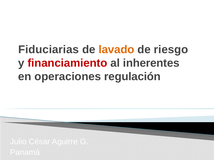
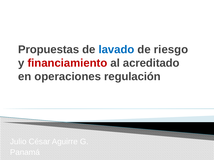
Fiduciarias: Fiduciarias -> Propuestas (49, 50)
lavado colour: orange -> blue (116, 50)
inherentes: inherentes -> acreditado (151, 63)
